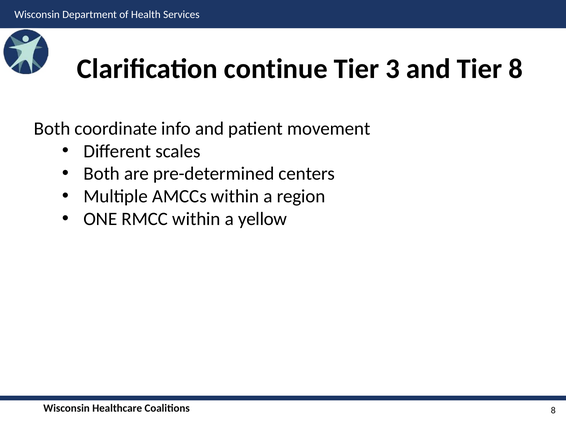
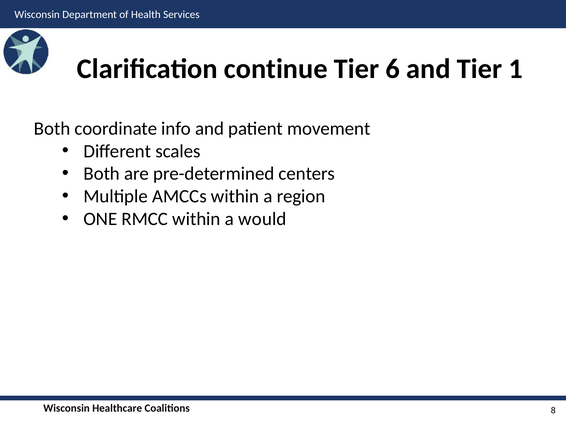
3: 3 -> 6 (393, 69)
Tier 8: 8 -> 1 (516, 69)
yellow: yellow -> would (262, 219)
